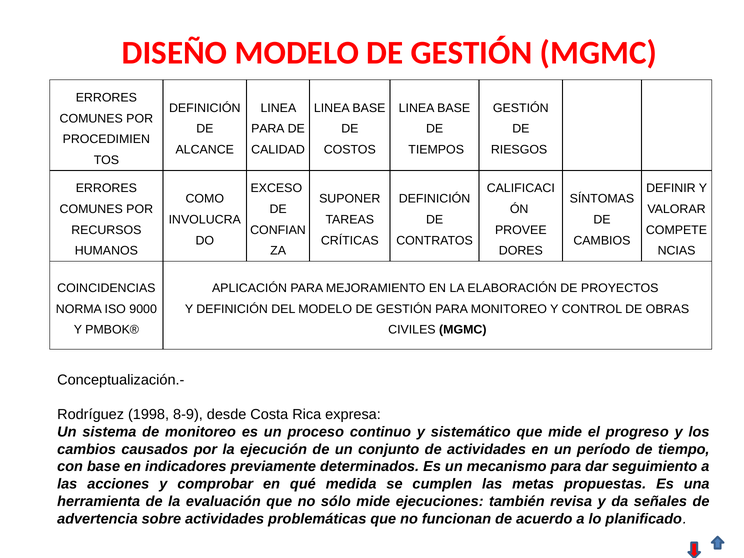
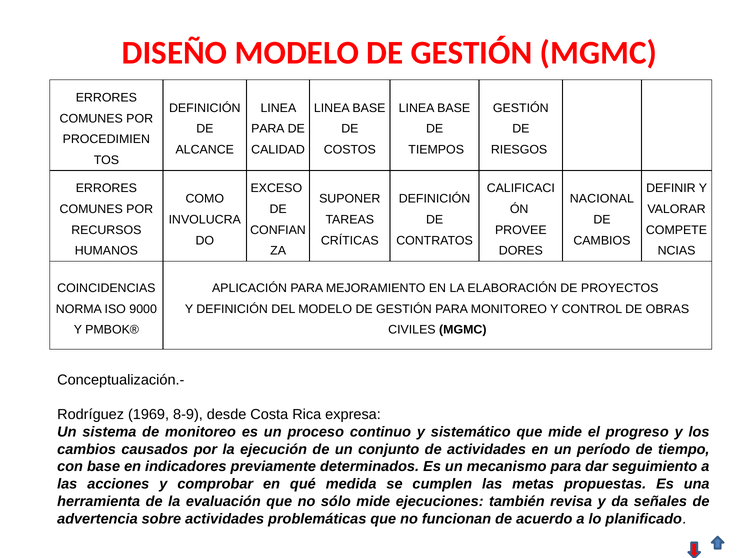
SÍNTOMAS: SÍNTOMAS -> NACIONAL (602, 199)
1998: 1998 -> 1969 (149, 415)
